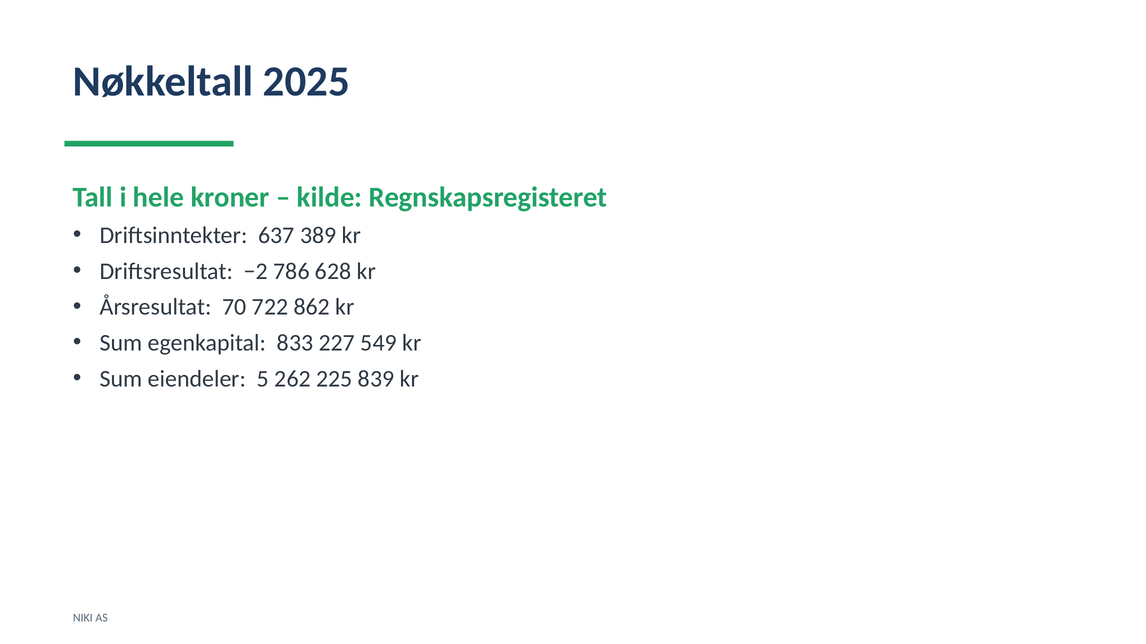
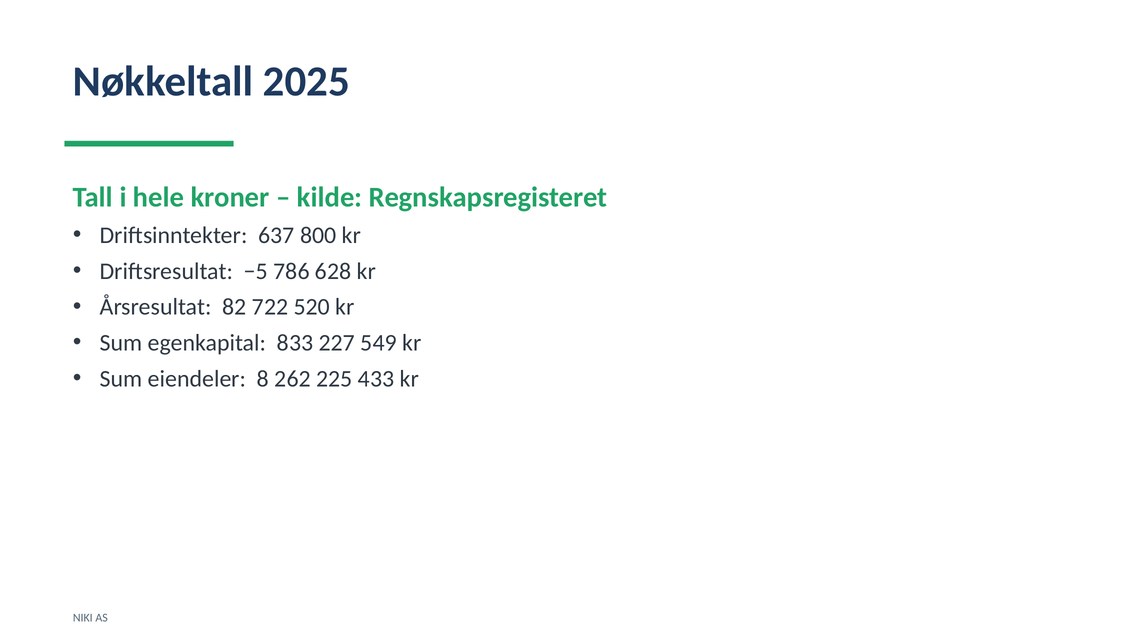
389: 389 -> 800 (318, 236)
−2: −2 -> −5 (256, 271)
70: 70 -> 82 (234, 307)
862: 862 -> 520 (312, 307)
5: 5 -> 8 (263, 379)
839: 839 -> 433 (376, 379)
